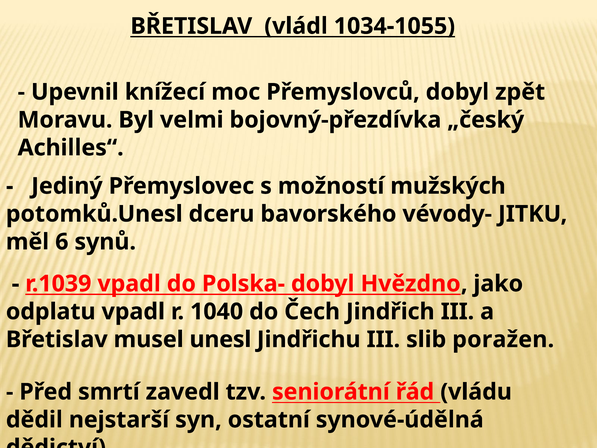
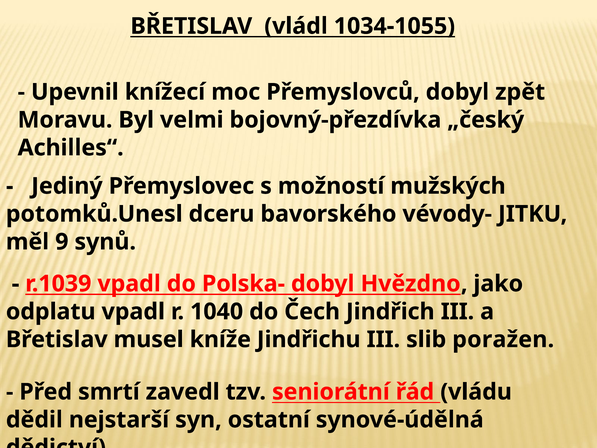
6: 6 -> 9 (62, 242)
unesl: unesl -> kníže (220, 339)
